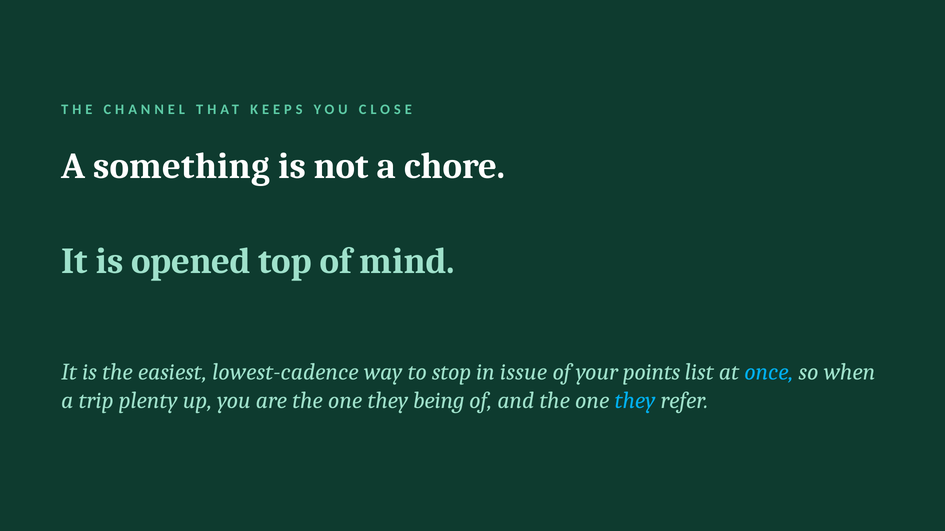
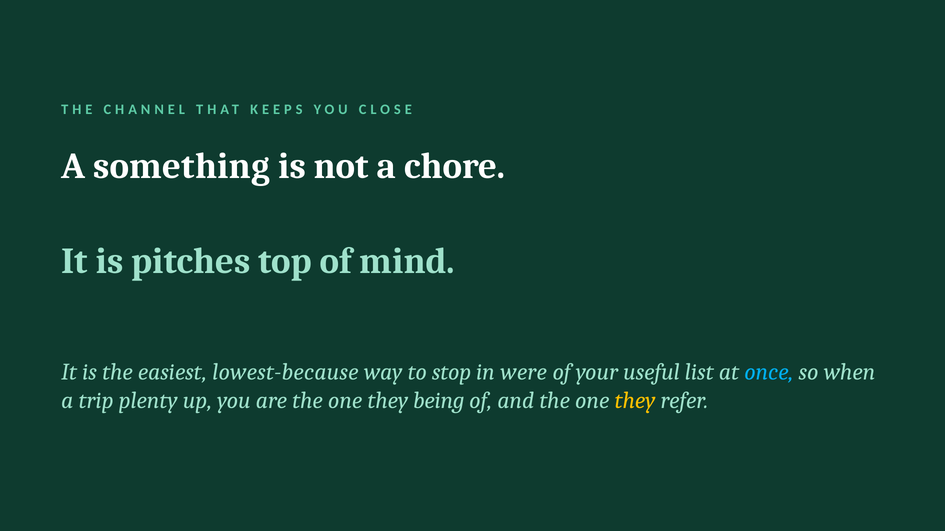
opened: opened -> pitches (191, 261)
lowest-cadence: lowest-cadence -> lowest-because (285, 373)
issue: issue -> were (524, 373)
points: points -> useful (651, 373)
they colour: light blue -> yellow (635, 401)
